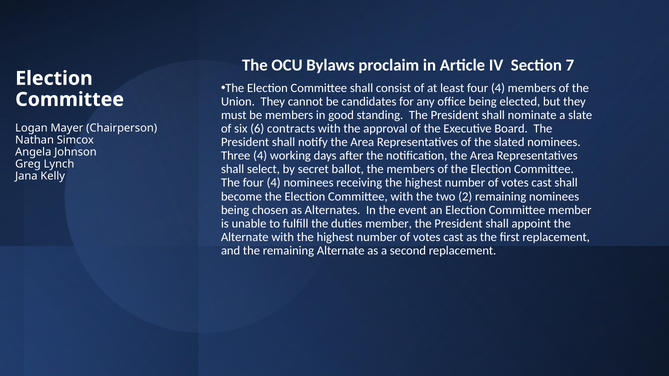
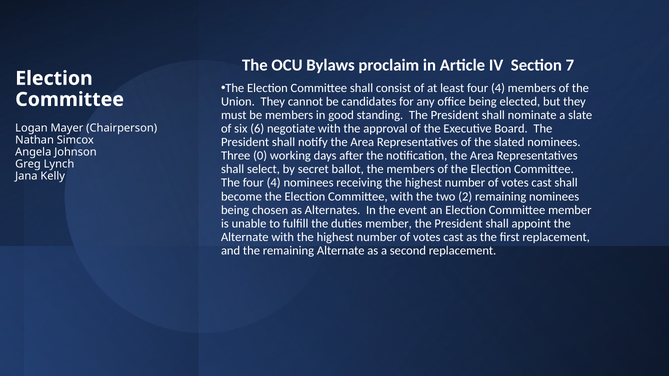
contracts: contracts -> negotiate (291, 129)
Three 4: 4 -> 0 (260, 156)
